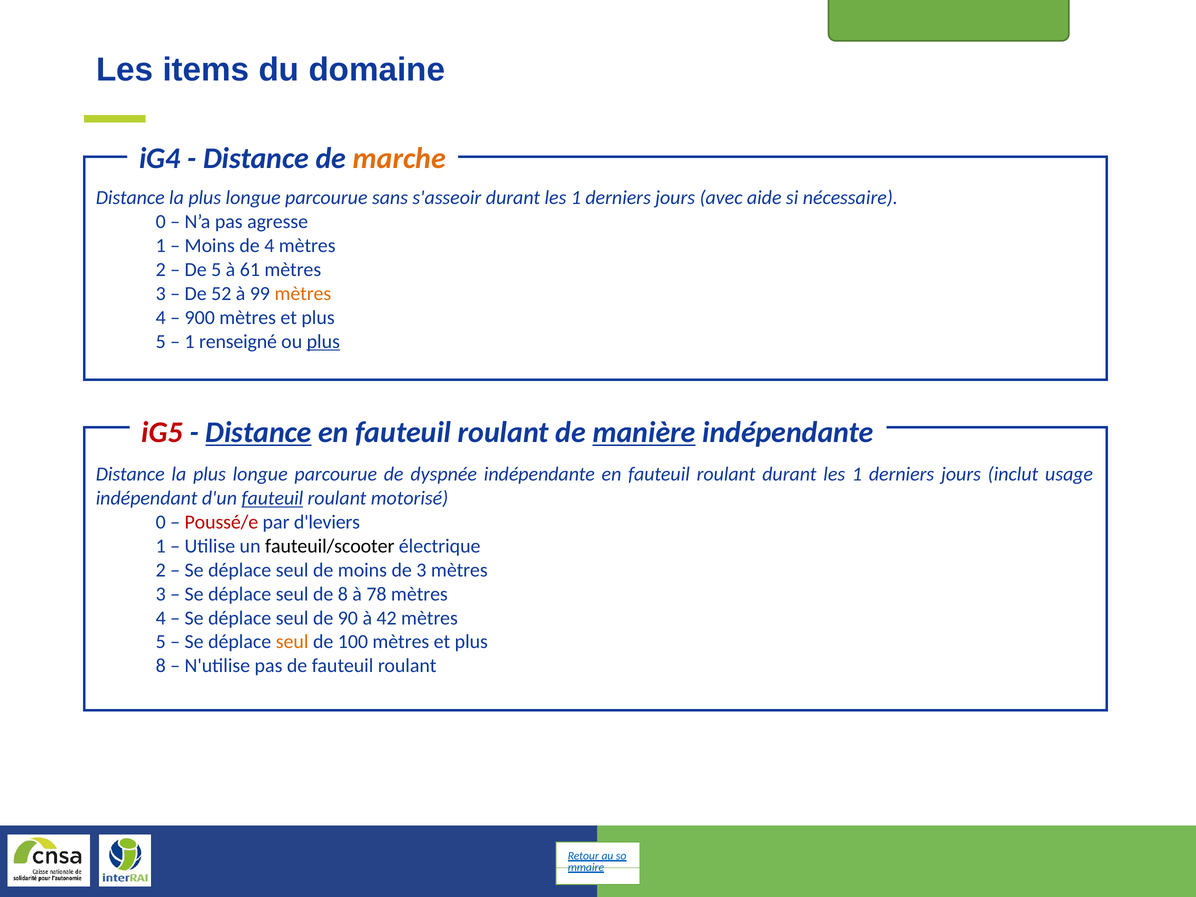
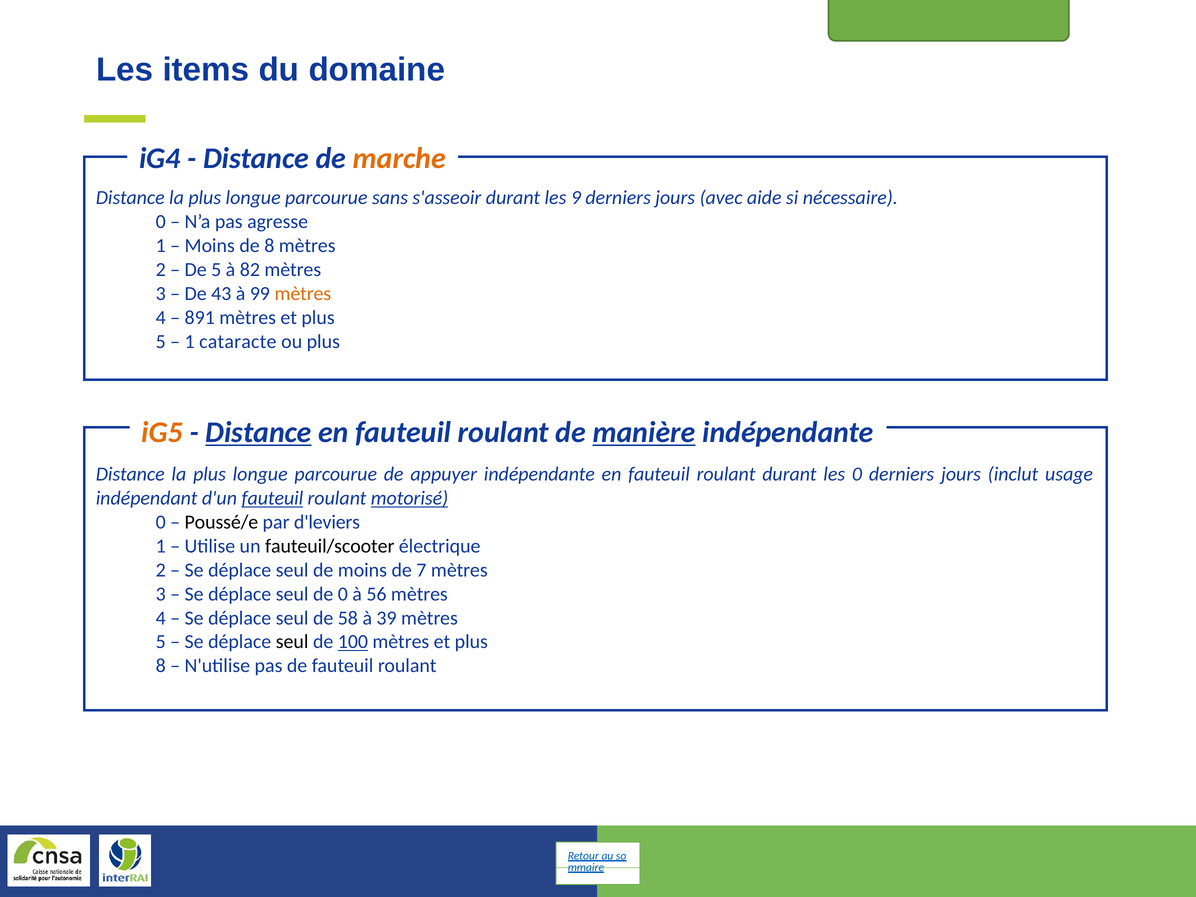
s'asseoir durant les 1: 1 -> 9 (576, 198)
de 4: 4 -> 8 (269, 246)
61: 61 -> 82 (250, 270)
52: 52 -> 43 (221, 294)
900: 900 -> 891 (200, 318)
renseigné: renseigné -> cataracte (238, 341)
plus underline: present -> none (323, 341)
iG5 colour: red -> orange (162, 432)
dyspnée: dyspnée -> appuyer (444, 474)
roulant durant les 1: 1 -> 0 (857, 474)
motorisé underline: none -> present (410, 498)
Poussé/e colour: red -> black (221, 522)
de 3: 3 -> 7 (421, 570)
de 8: 8 -> 0 (343, 594)
78: 78 -> 56 (376, 594)
90: 90 -> 58 (348, 618)
42: 42 -> 39 (387, 618)
seul colour: orange -> black (292, 642)
100 underline: none -> present (353, 642)
